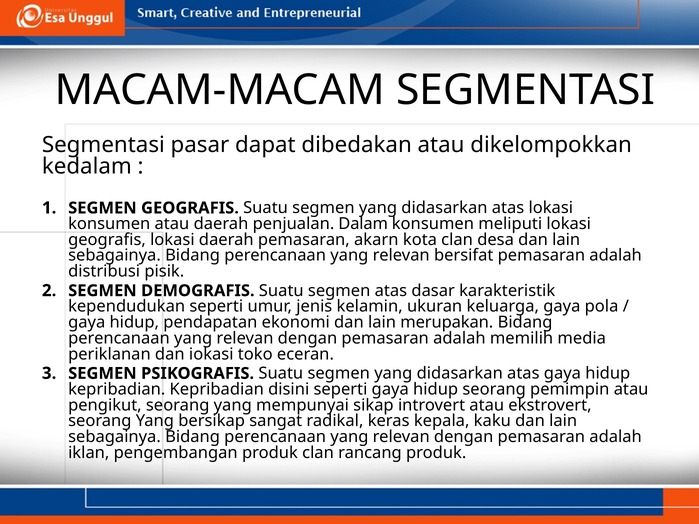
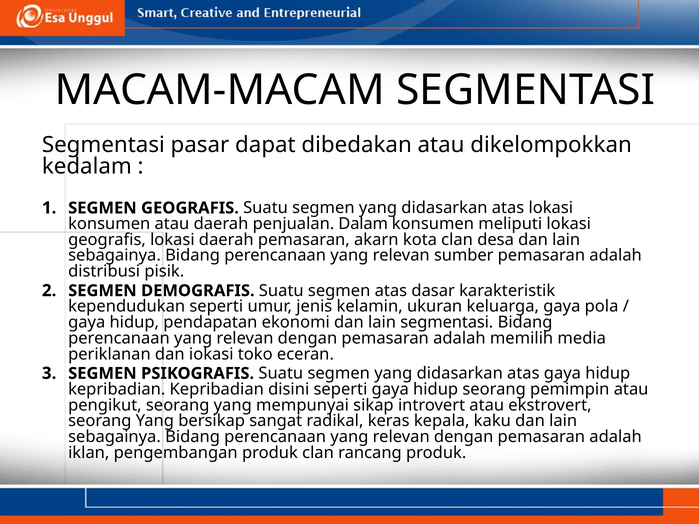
bersifat: bersifat -> sumber (464, 256)
lain merupakan: merupakan -> segmentasi (447, 323)
